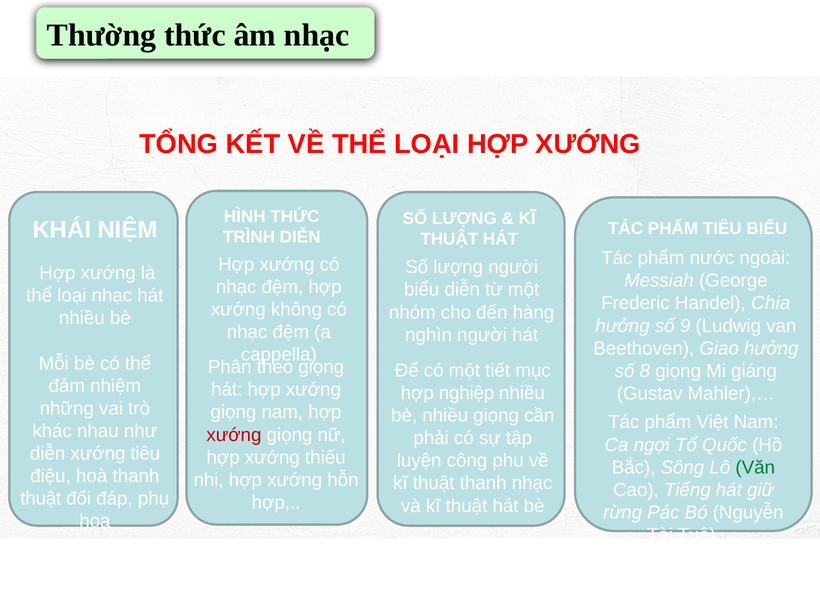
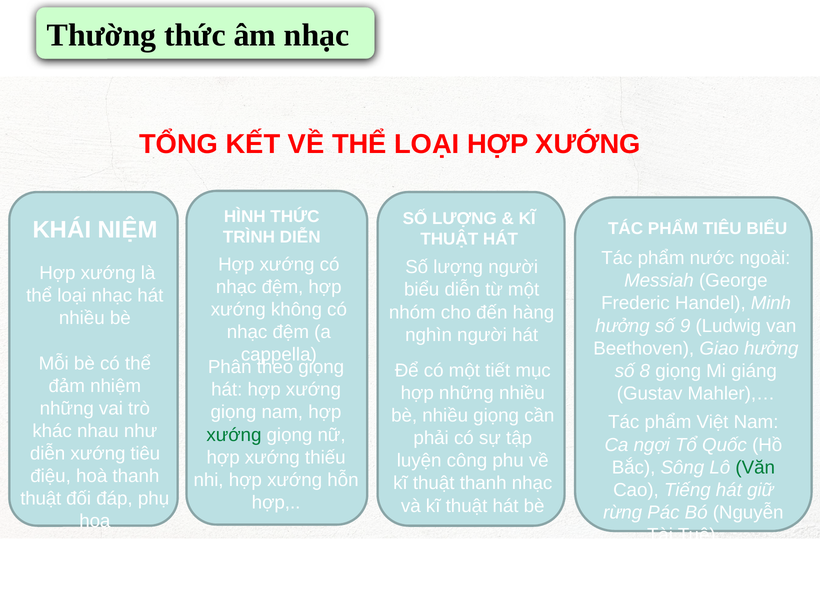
Chia: Chia -> Minh (771, 303)
hợp nghiệp: nghiệp -> những (466, 393)
xướng colour: red -> green (234, 435)
